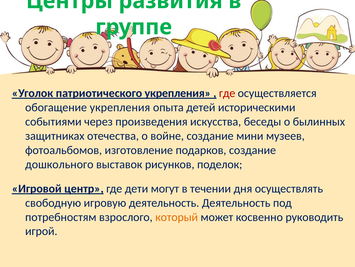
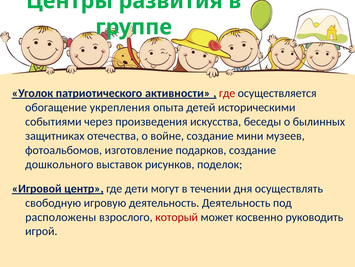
патриотического укрепления: укрепления -> активности (178, 93)
потребностям: потребностям -> расположены (61, 216)
который colour: orange -> red (177, 216)
